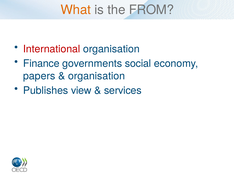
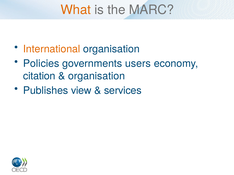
FROM: FROM -> MARC (151, 10)
International colour: red -> orange (52, 49)
Finance: Finance -> Policies (41, 64)
social: social -> users (138, 64)
papers: papers -> citation (39, 76)
